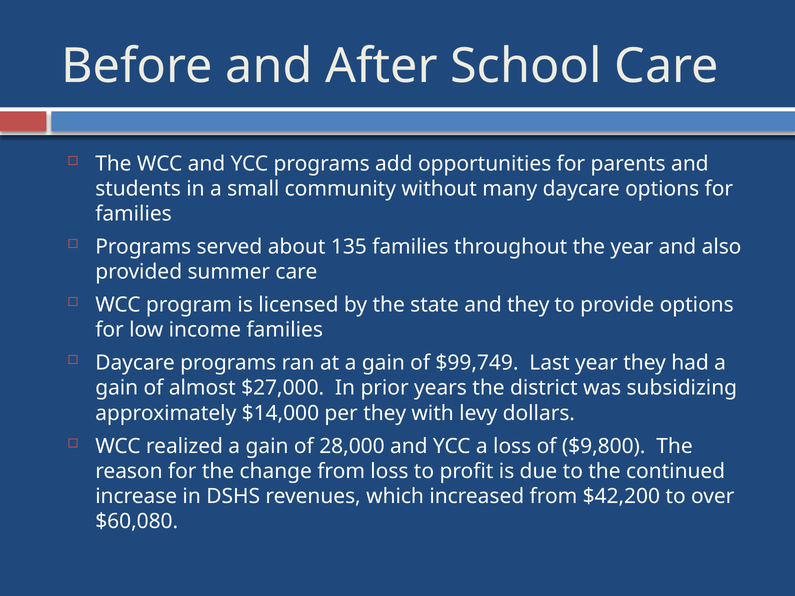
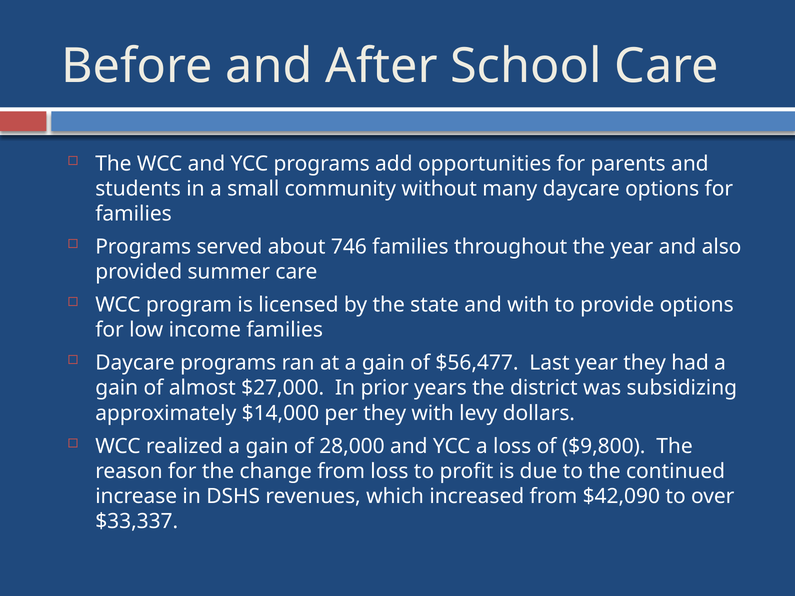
135: 135 -> 746 (349, 247)
and they: they -> with (528, 305)
$99,749: $99,749 -> $56,477 (477, 363)
$42,200: $42,200 -> $42,090 (621, 497)
$60,080: $60,080 -> $33,337 (137, 522)
